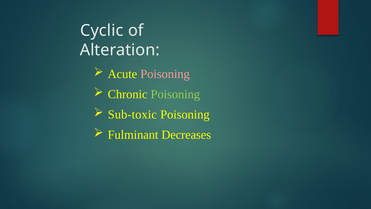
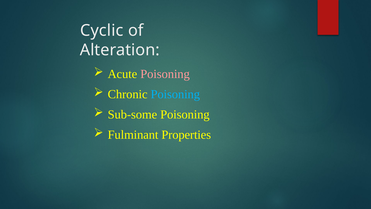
Poisoning colour: light green -> light blue (175, 94)
Sub-toxic: Sub-toxic -> Sub-some (132, 114)
Decreases: Decreases -> Properties (186, 135)
